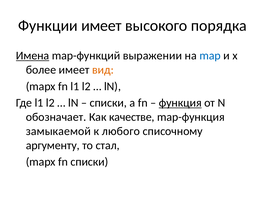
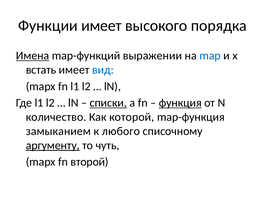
более: более -> встать (41, 70)
вид colour: orange -> blue (103, 70)
списки underline: none -> present (108, 103)
обозначает: обозначает -> количество (56, 117)
качестве: качестве -> которой (132, 117)
замыкаемой: замыкаемой -> замыканием (58, 131)
аргументу underline: none -> present (53, 145)
стал: стал -> чуть (108, 145)
fn списки: списки -> второй (89, 162)
